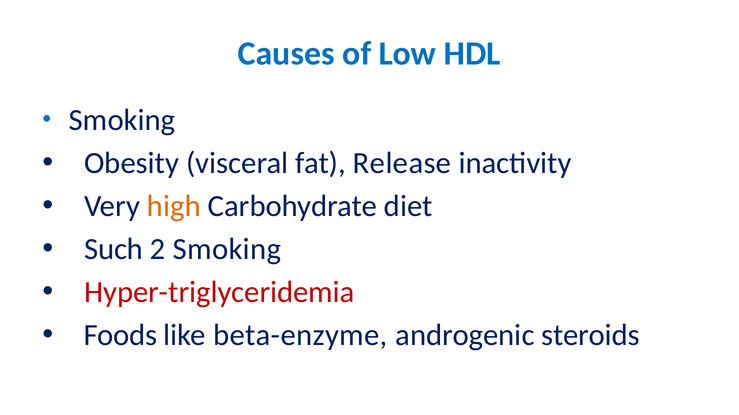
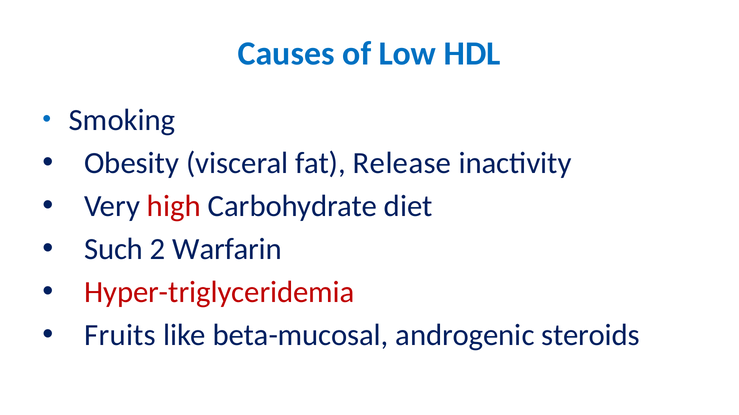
high colour: orange -> red (174, 207)
2 Smoking: Smoking -> Warfarin (227, 250)
Foods: Foods -> Fruits (120, 336)
beta-enzyme: beta-enzyme -> beta-mucosal (301, 336)
